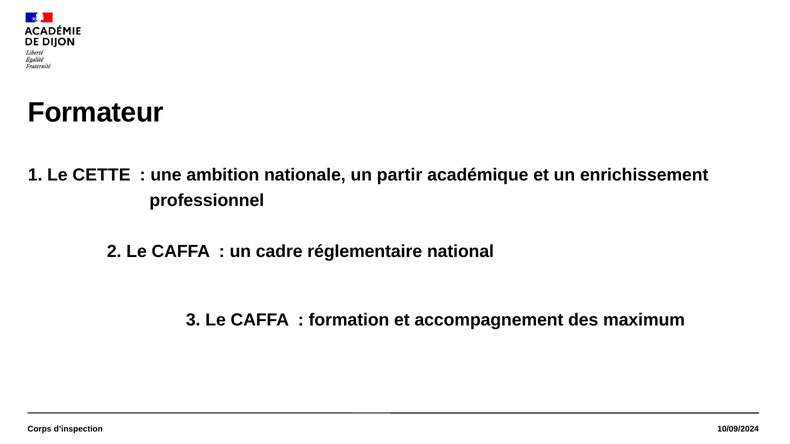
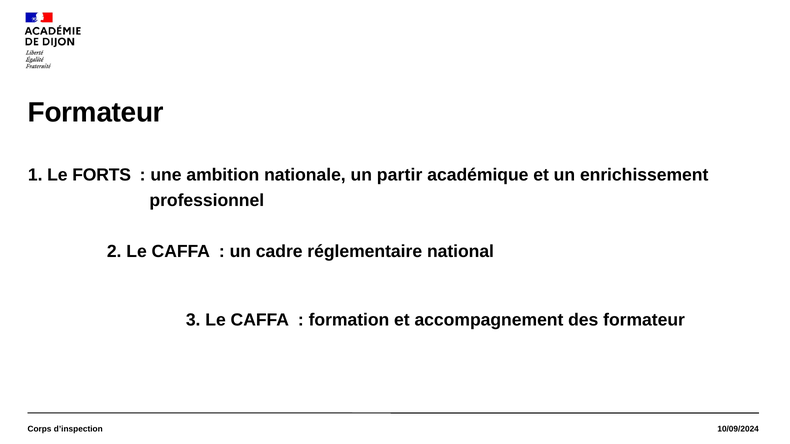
CETTE: CETTE -> FORTS (102, 175)
des maximum: maximum -> formateur (644, 320)
